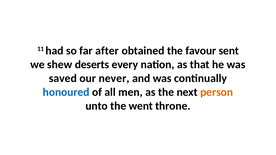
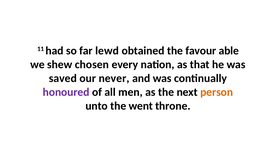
after: after -> lewd (107, 51)
sent: sent -> able (229, 51)
deserts: deserts -> chosen (92, 65)
honoured colour: blue -> purple (66, 92)
